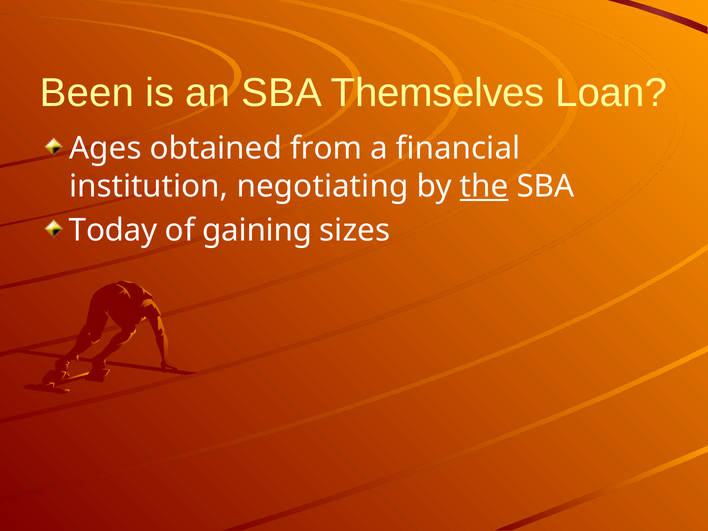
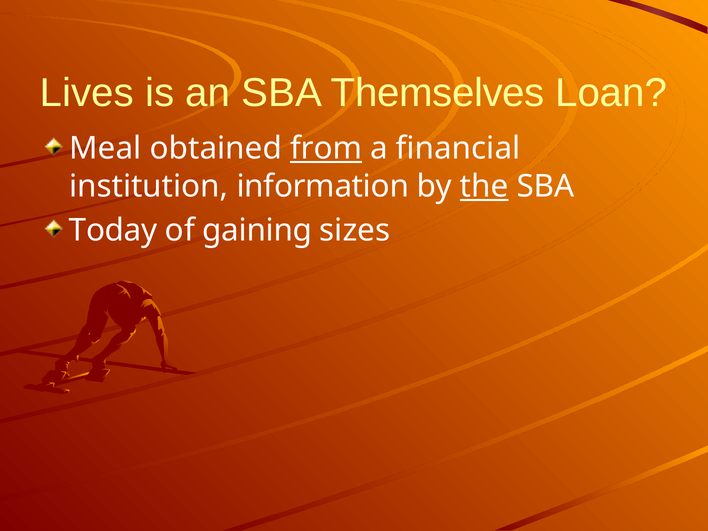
Been: Been -> Lives (87, 93)
Ages: Ages -> Meal (105, 149)
from underline: none -> present (326, 149)
negotiating: negotiating -> information (323, 186)
